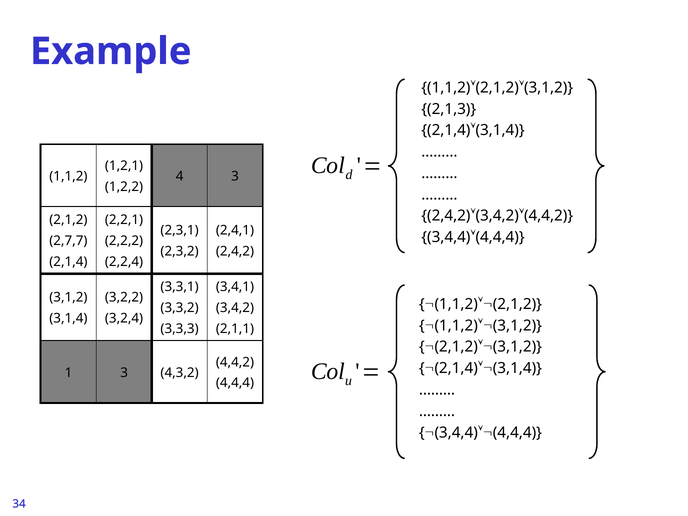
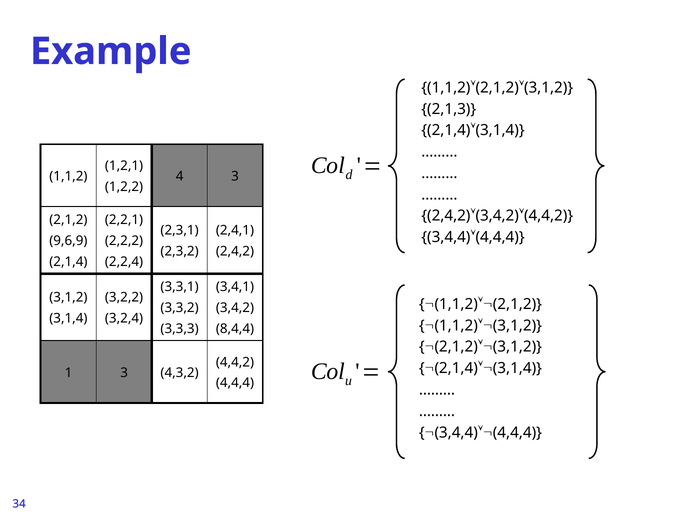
2,7,7: 2,7,7 -> 9,6,9 (68, 241)
2,1,1: 2,1,1 -> 8,4,4 (235, 329)
